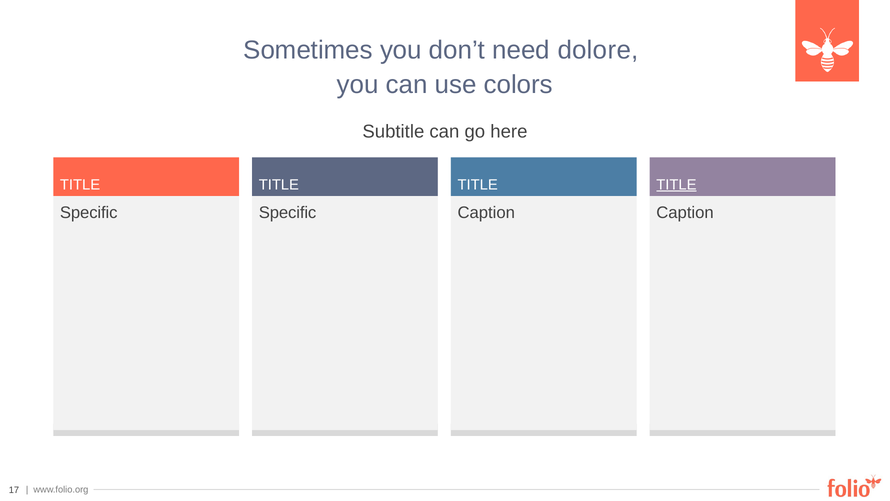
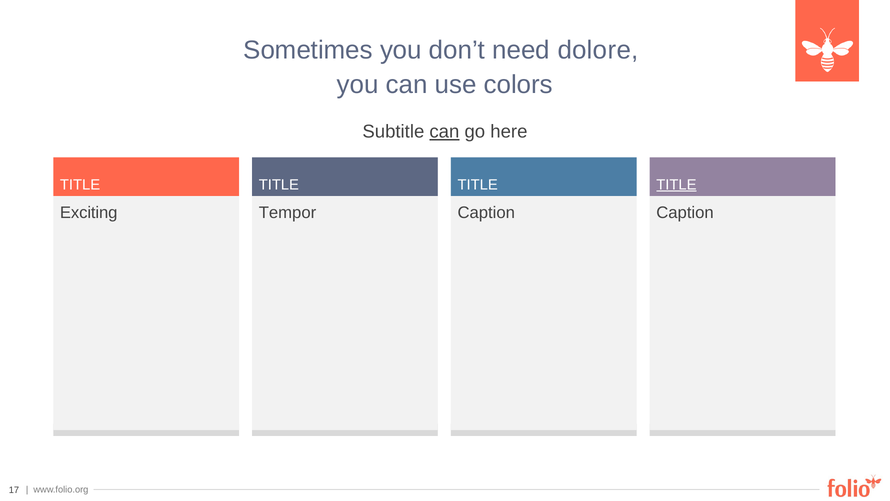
can underline: none -> present (444, 132)
Specific: Specific -> Exciting (89, 212)
Specific: Specific -> Tempor (287, 212)
